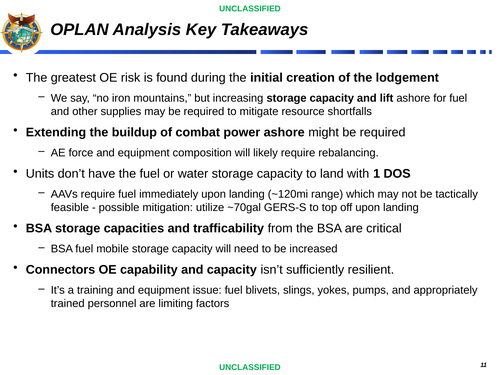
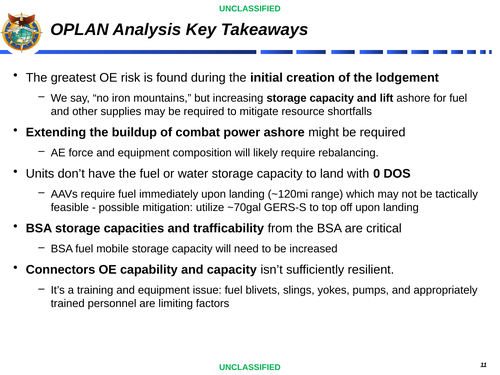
1: 1 -> 0 (377, 174)
